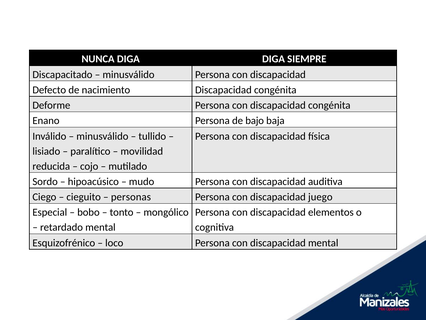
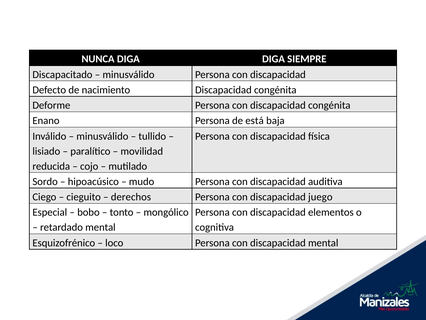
bajo: bajo -> está (255, 121)
personas: personas -> derechos (131, 197)
